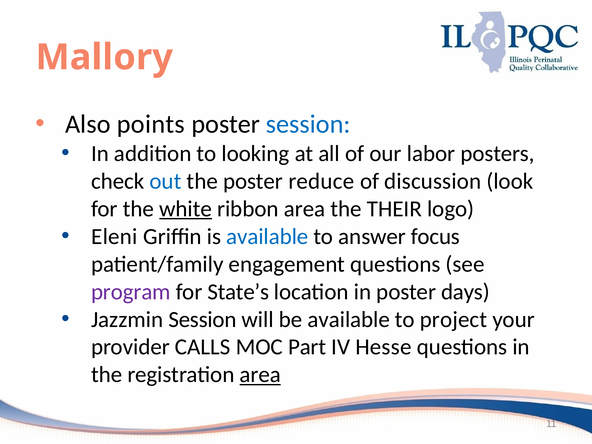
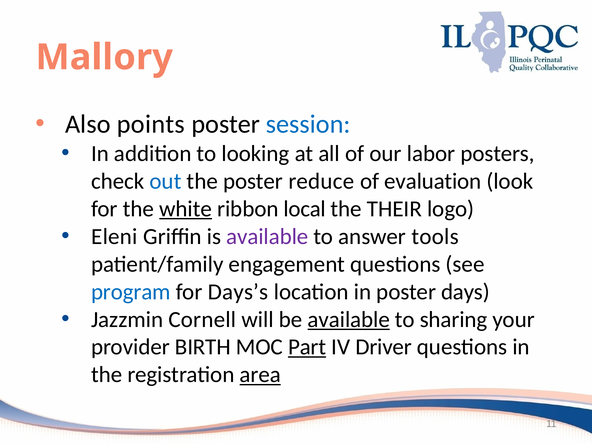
discussion: discussion -> evaluation (433, 181)
ribbon area: area -> local (305, 209)
available colour: blue -> purple (267, 236)
focus: focus -> tools (435, 236)
program colour: purple -> blue (131, 292)
State’s: State’s -> Days’s (238, 292)
Jazzmin Session: Session -> Cornell (202, 319)
available underline: none -> present (349, 319)
project: project -> sharing (454, 319)
CALLS: CALLS -> BIRTH (203, 347)
Part underline: none -> present (307, 347)
Hesse: Hesse -> Driver (384, 347)
